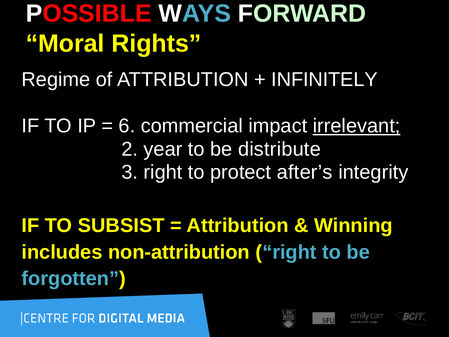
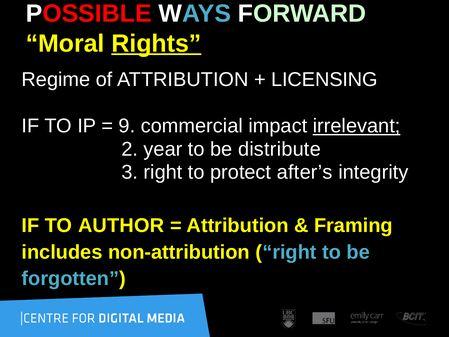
Rights underline: none -> present (156, 43)
INFINITELY: INFINITELY -> LICENSING (325, 80)
6: 6 -> 9 (127, 126)
SUBSIST: SUBSIST -> AUTHOR (121, 226)
Winning: Winning -> Framing (353, 226)
